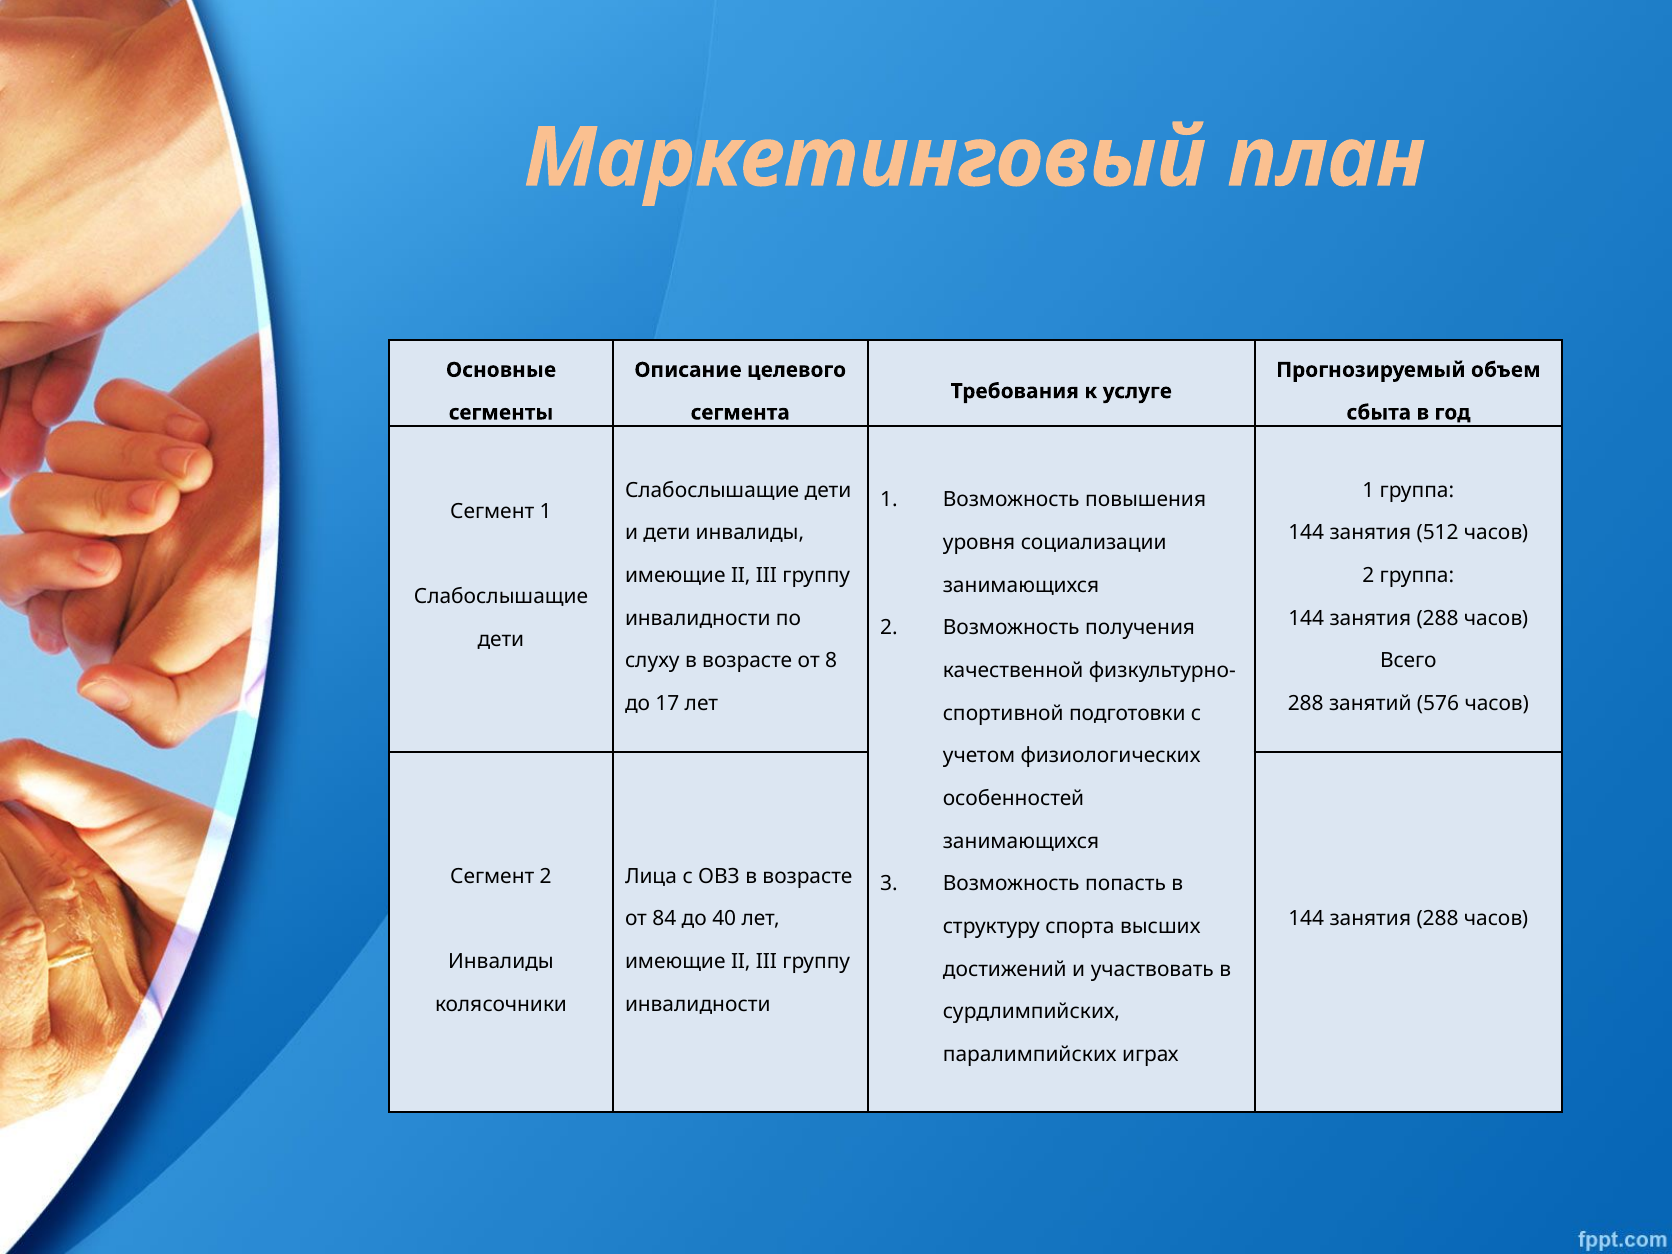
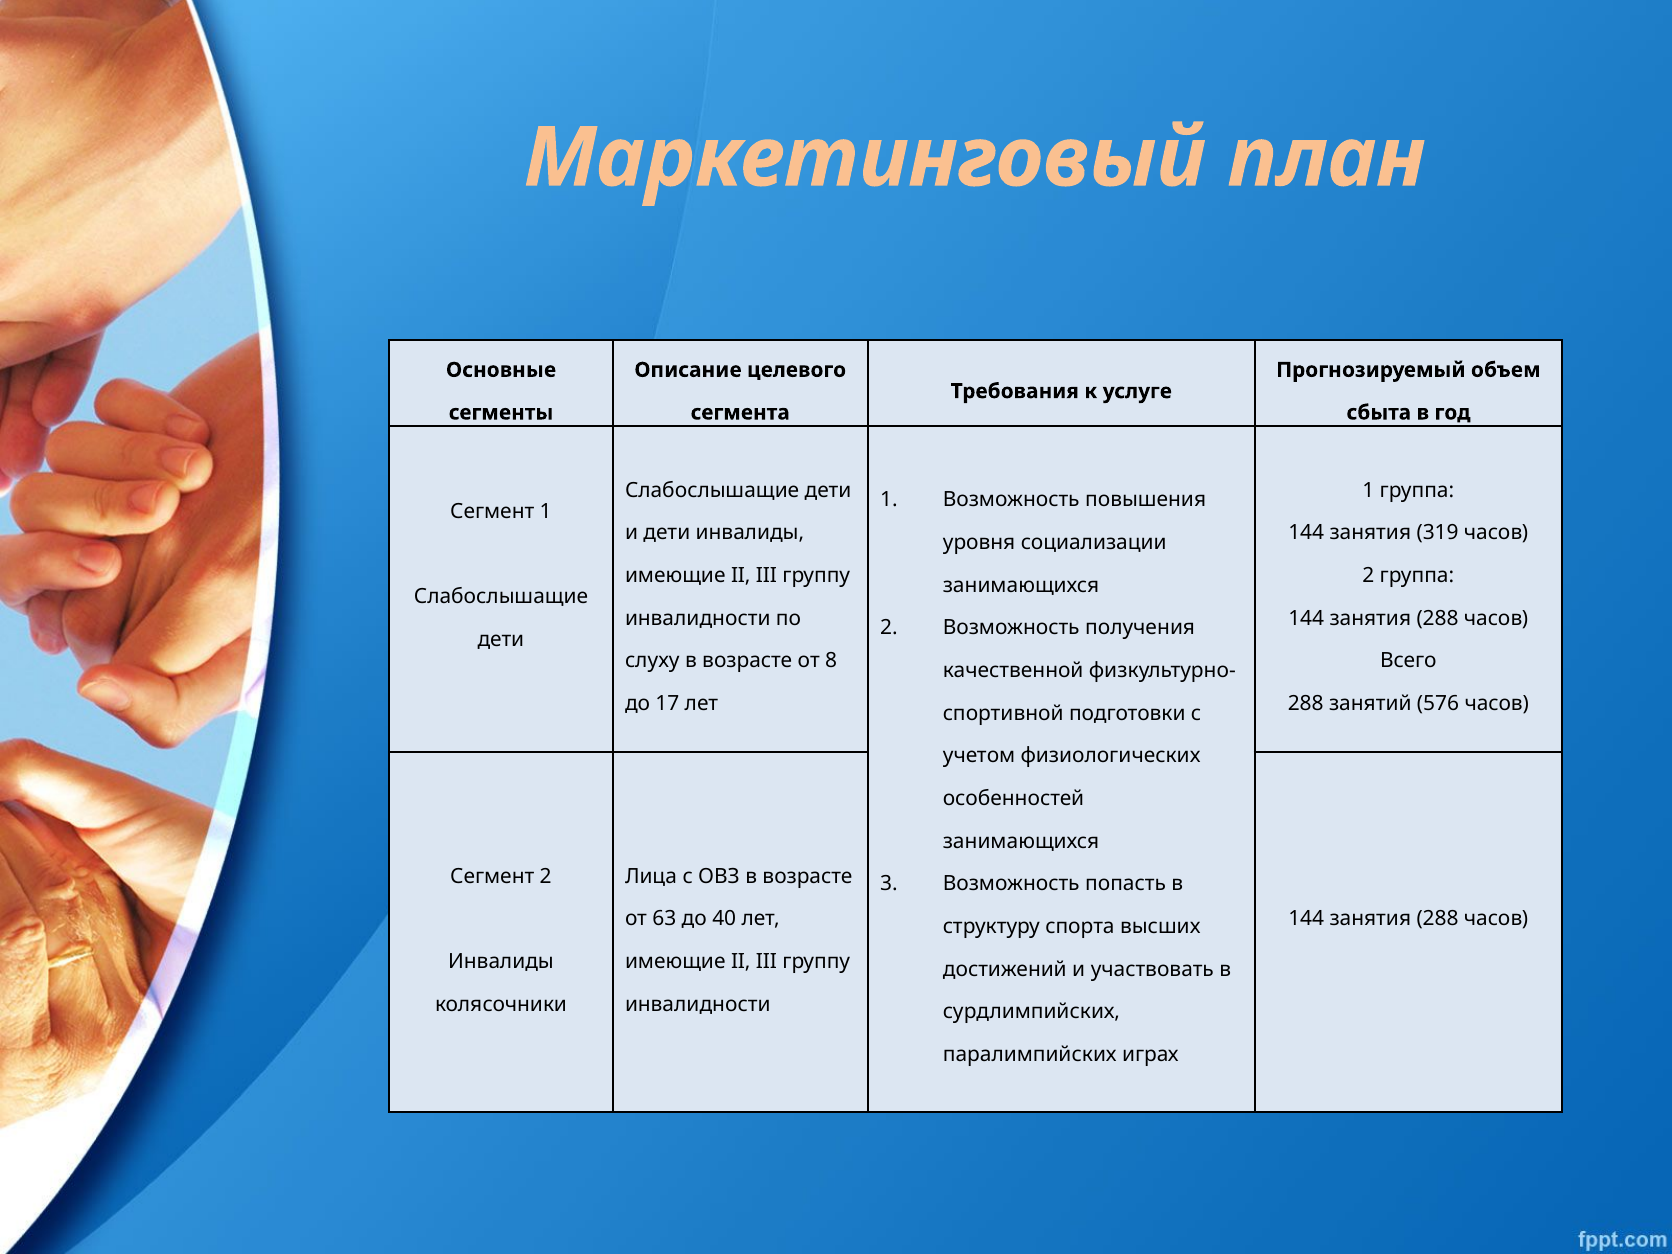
512: 512 -> 319 (1438, 533)
84: 84 -> 63 (664, 919)
